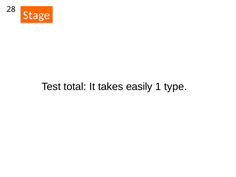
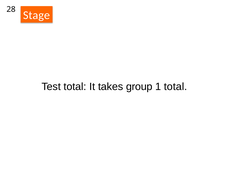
easily: easily -> group (139, 87)
1 type: type -> total (176, 87)
